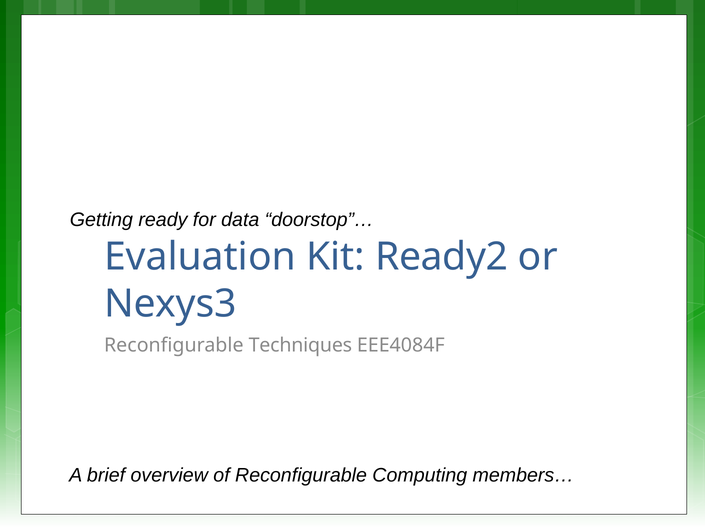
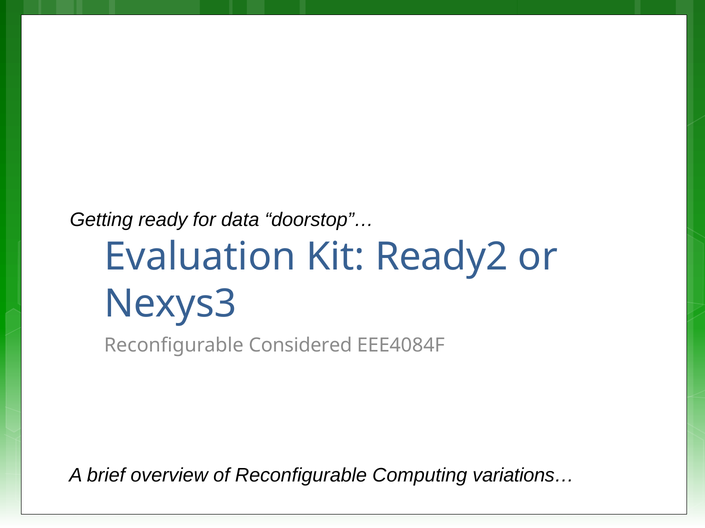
Techniques: Techniques -> Considered (300, 346)
members…: members… -> variations… (523, 476)
